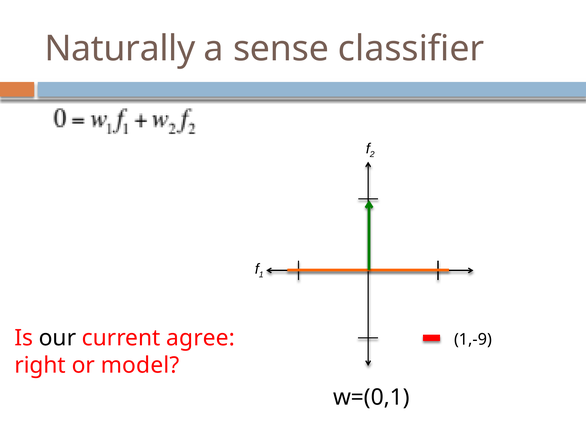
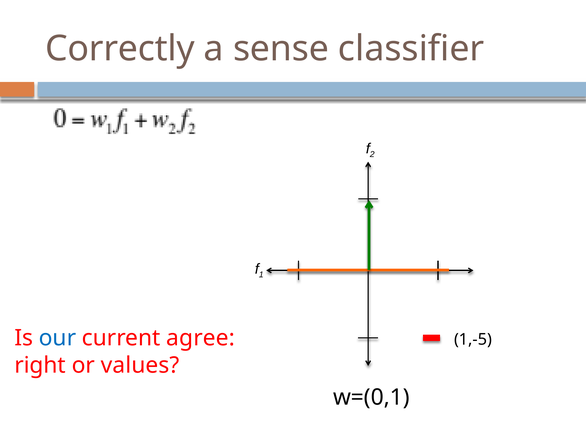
Naturally: Naturally -> Correctly (120, 49)
our colour: black -> blue (58, 338)
1,-9: 1,-9 -> 1,-5 (473, 340)
model: model -> values (140, 366)
